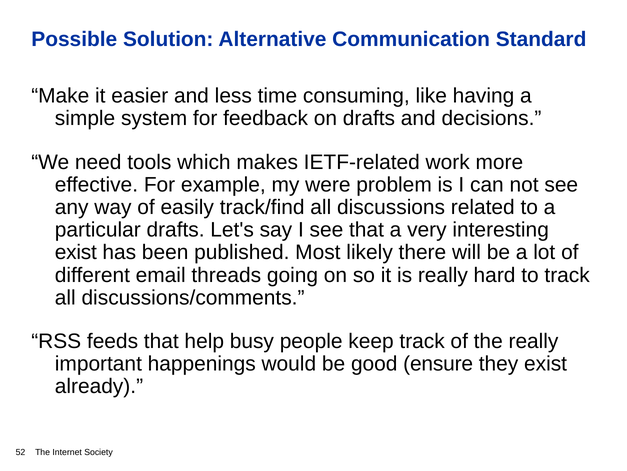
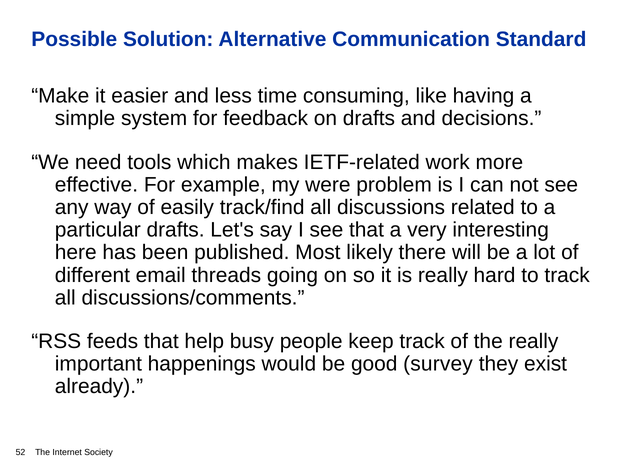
exist: exist -> here (76, 252)
ensure: ensure -> survey (438, 363)
